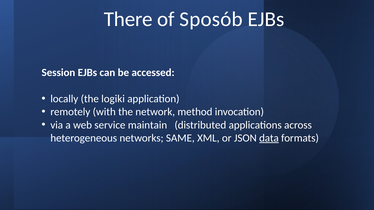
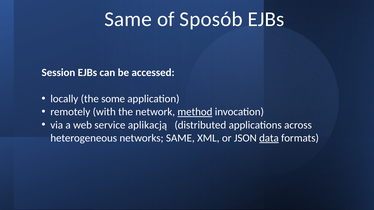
There: There -> Same (128, 19)
logiki: logiki -> some (113, 99)
method underline: none -> present (195, 112)
maintain: maintain -> aplikacją (147, 125)
